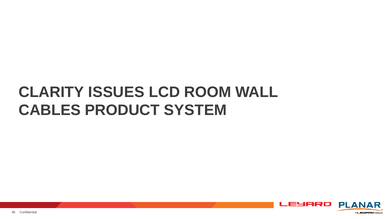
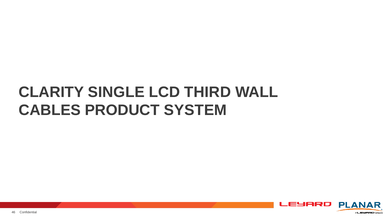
ISSUES: ISSUES -> SINGLE (116, 92)
ROOM: ROOM -> THIRD (208, 92)
